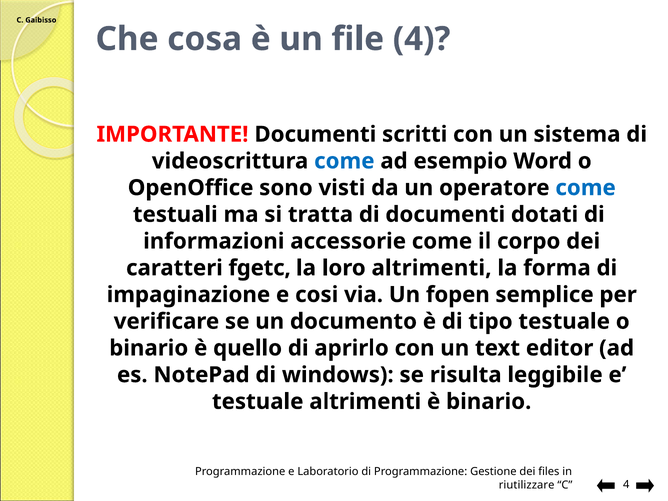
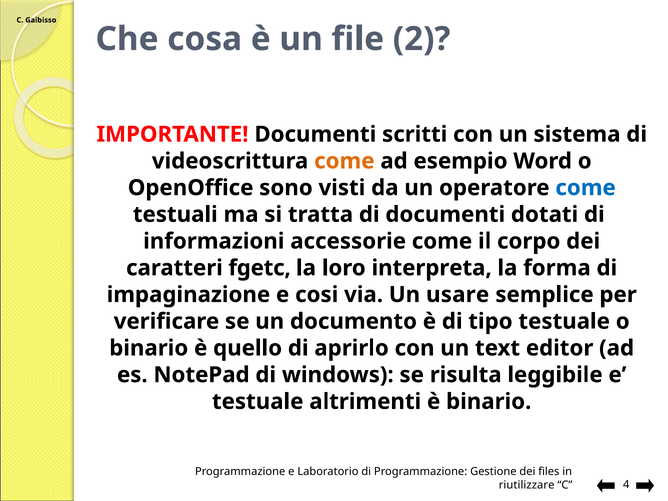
file 4: 4 -> 2 (422, 39)
come colour: blue -> orange (344, 161)
loro altrimenti: altrimenti -> interpreta (432, 268)
fopen: fopen -> usare (458, 295)
